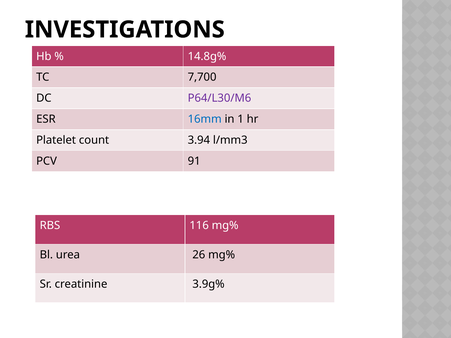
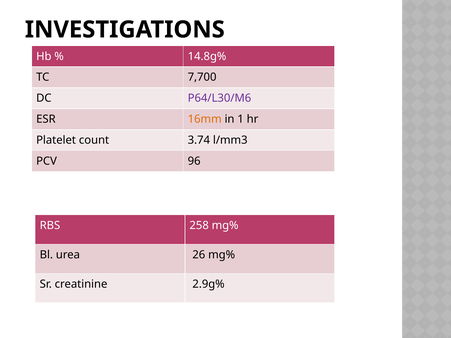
16mm colour: blue -> orange (205, 119)
3.94: 3.94 -> 3.74 (199, 140)
91: 91 -> 96 (194, 161)
116: 116 -> 258 (199, 225)
3.9g%: 3.9g% -> 2.9g% (209, 284)
